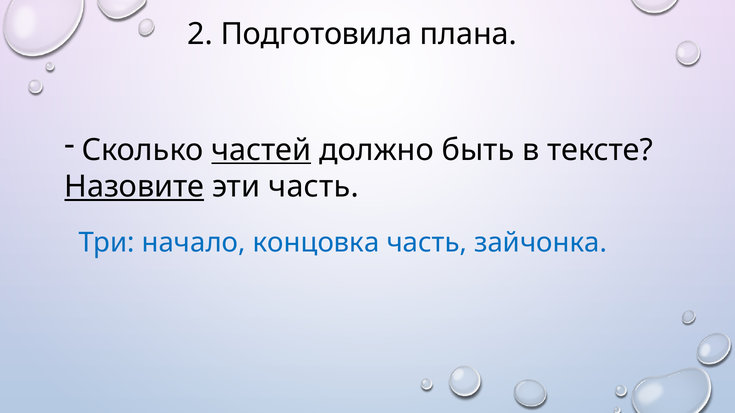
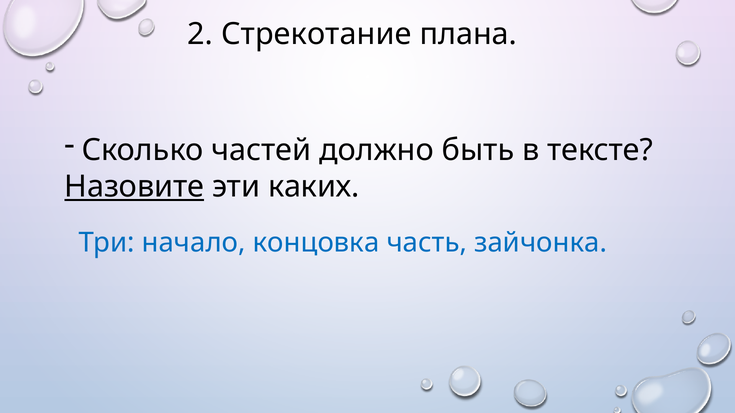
Подготовила: Подготовила -> Стрекотание (316, 34)
частей underline: present -> none (261, 150)
эти часть: часть -> каких (314, 187)
